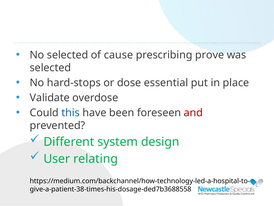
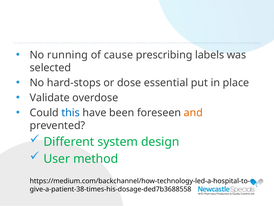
No selected: selected -> running (68, 55)
prove: prove -> labels (210, 55)
and colour: red -> orange (193, 112)
relating: relating -> method (96, 159)
